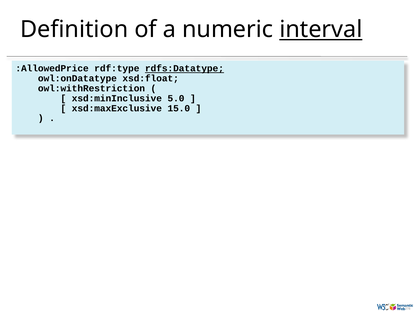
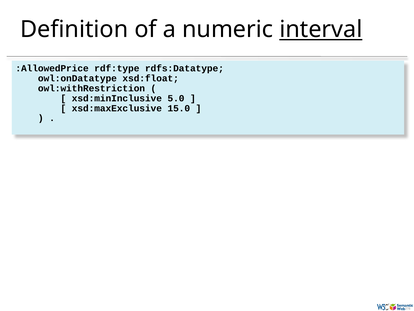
rdfs:Datatype underline: present -> none (184, 68)
